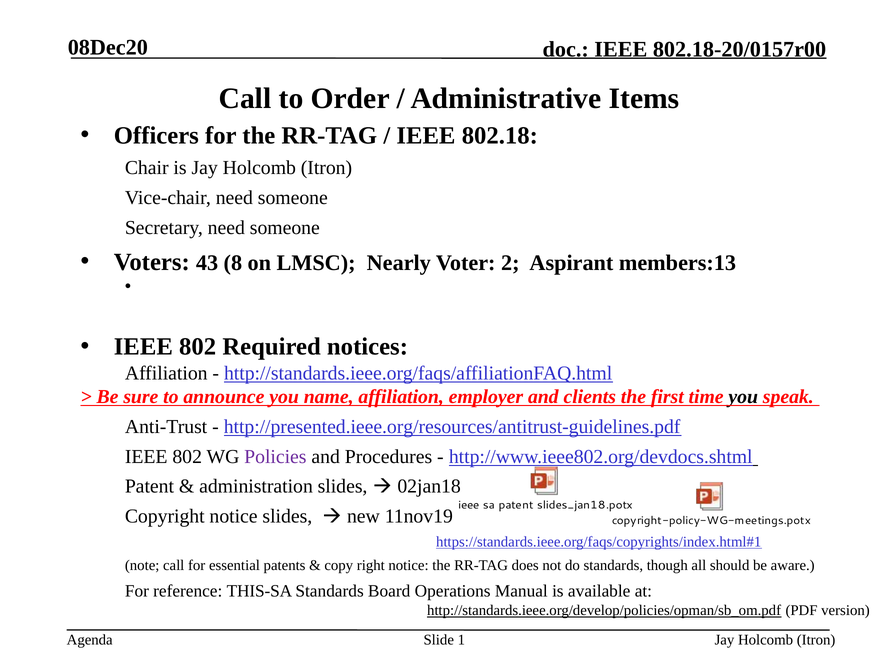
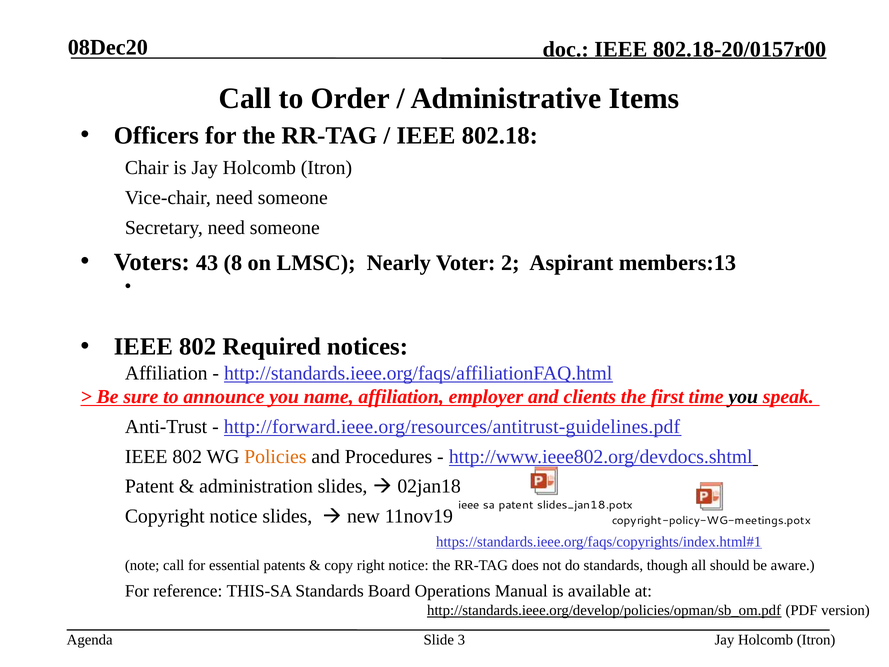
http://presented.ieee.org/resources/antitrust-guidelines.pdf: http://presented.ieee.org/resources/antitrust-guidelines.pdf -> http://forward.ieee.org/resources/antitrust-guidelines.pdf (452, 427)
Policies colour: purple -> orange (275, 456)
1: 1 -> 3 (461, 639)
